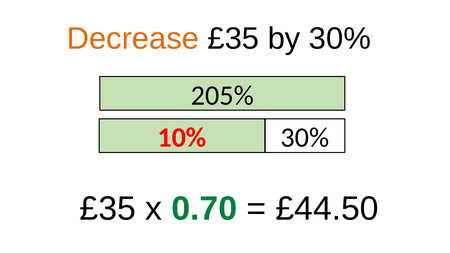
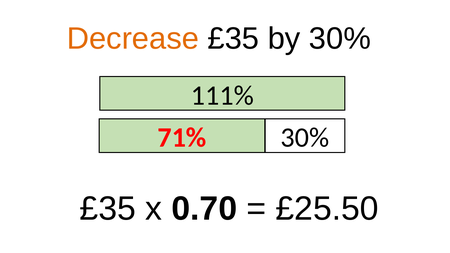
205%: 205% -> 111% (222, 95)
10%: 10% -> 71% (182, 138)
0.70 colour: green -> black (204, 209)
£44.50: £44.50 -> £25.50 (327, 209)
